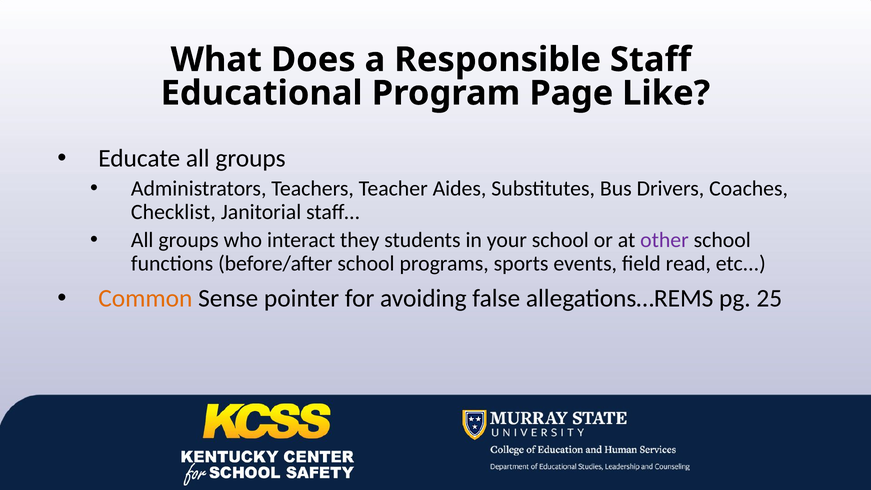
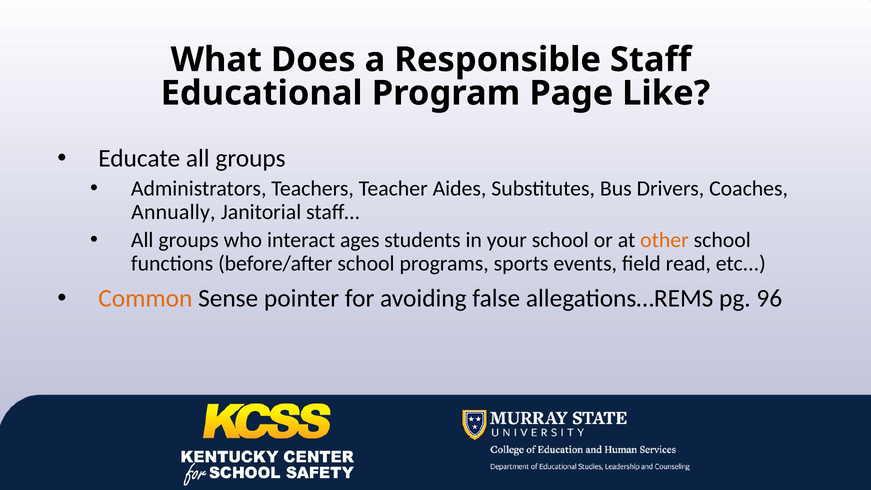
Checklist: Checklist -> Annually (173, 212)
they: they -> ages (360, 240)
other colour: purple -> orange (664, 240)
25: 25 -> 96 (769, 298)
